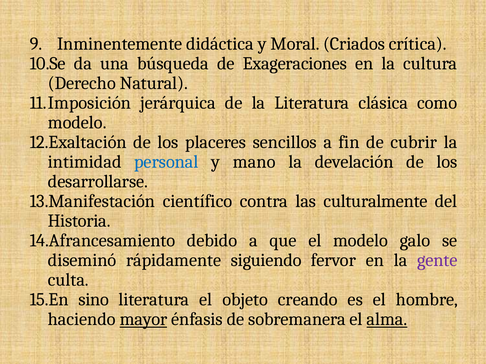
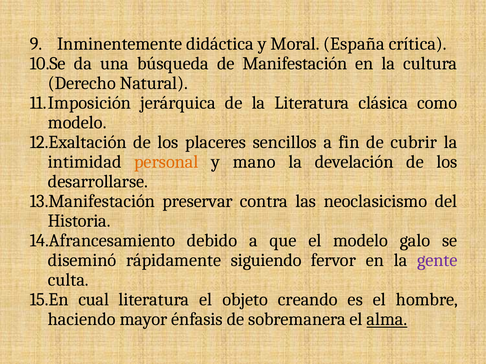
Criados: Criados -> España (354, 44)
Exageraciones: Exageraciones -> Manifestación (295, 64)
personal colour: blue -> orange (166, 162)
científico: científico -> preservar (198, 201)
culturalmente: culturalmente -> neoclasicismo (375, 201)
sino: sino -> cual (94, 300)
mayor underline: present -> none (143, 320)
